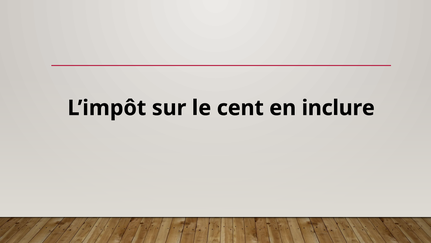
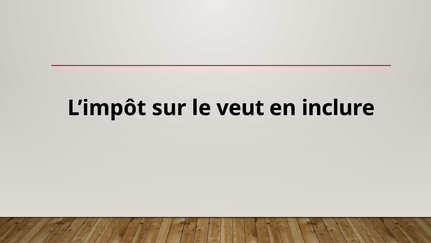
cent: cent -> veut (240, 108)
